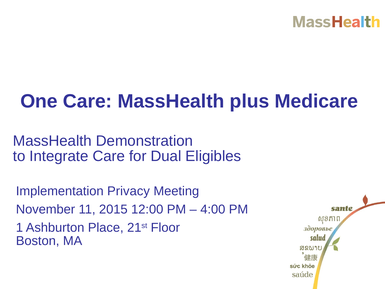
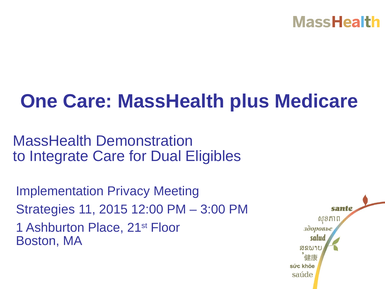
November: November -> Strategies (45, 209)
4:00: 4:00 -> 3:00 (213, 209)
